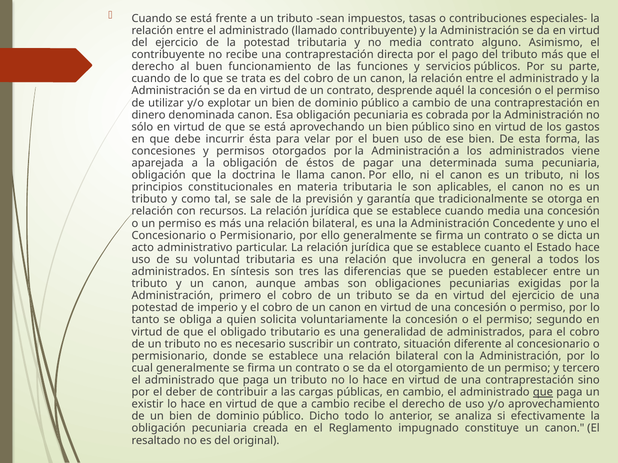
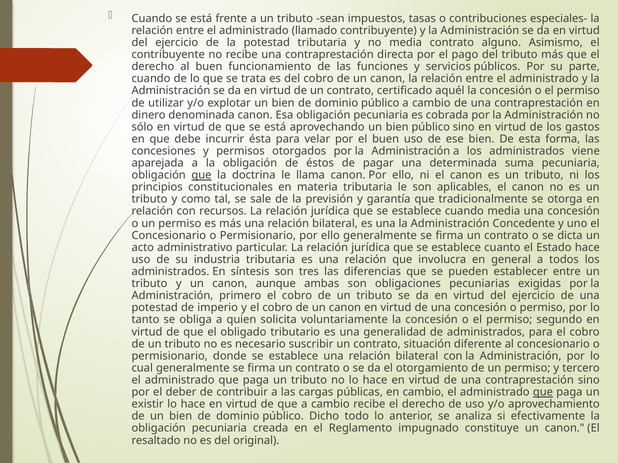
desprende: desprende -> certificado (405, 91)
que underline: none -> present (201, 175)
voluntad: voluntad -> industria (217, 260)
